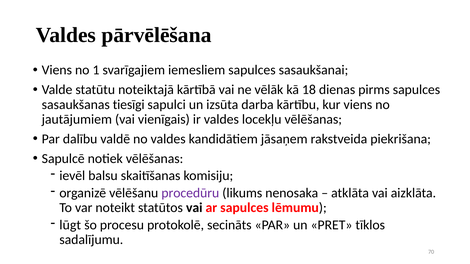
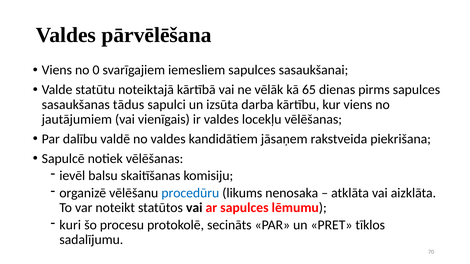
1: 1 -> 0 (96, 70)
18: 18 -> 65 (309, 90)
tiesīgi: tiesīgi -> tādus (129, 105)
procedūru colour: purple -> blue (190, 193)
lūgt: lūgt -> kuri (70, 225)
